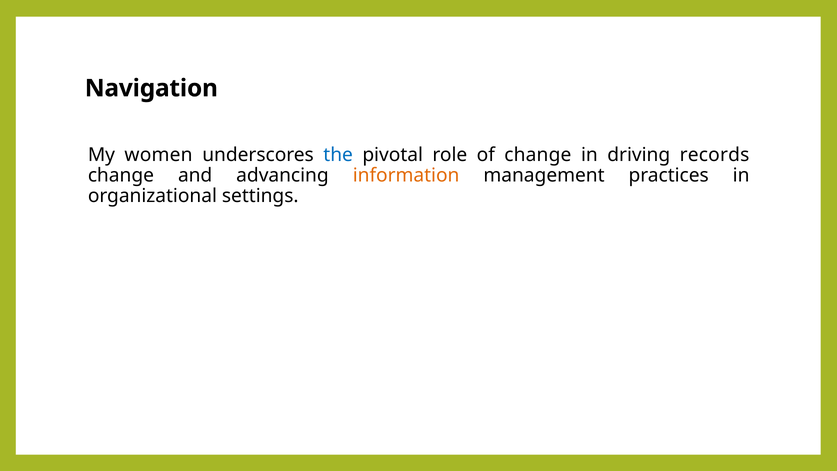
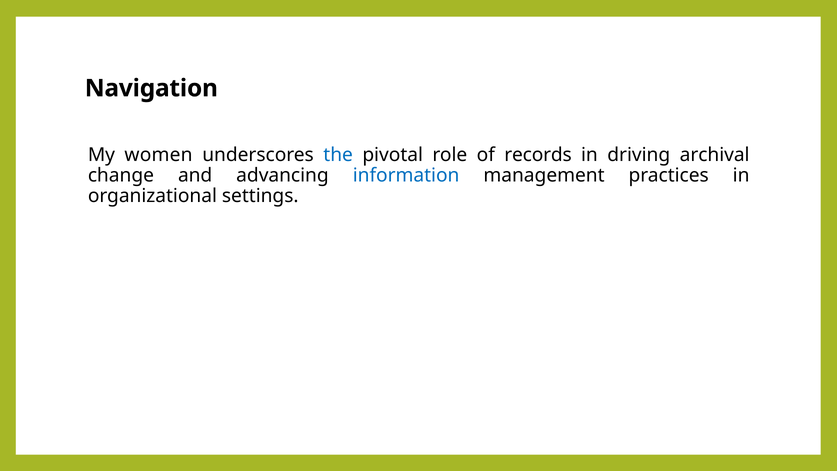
of change: change -> records (538, 155)
records: records -> archival (715, 155)
information colour: orange -> blue (406, 175)
